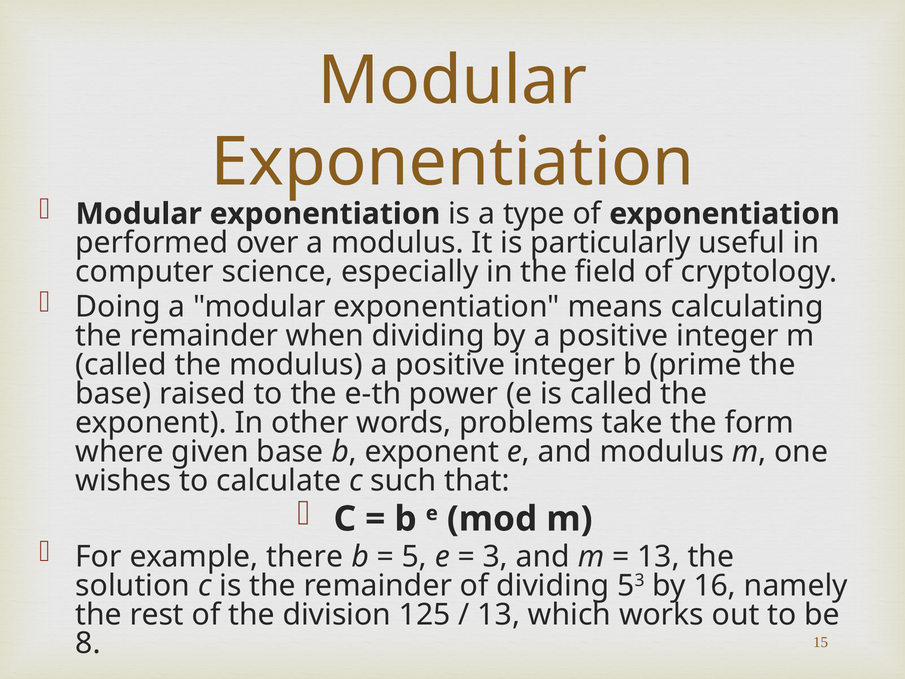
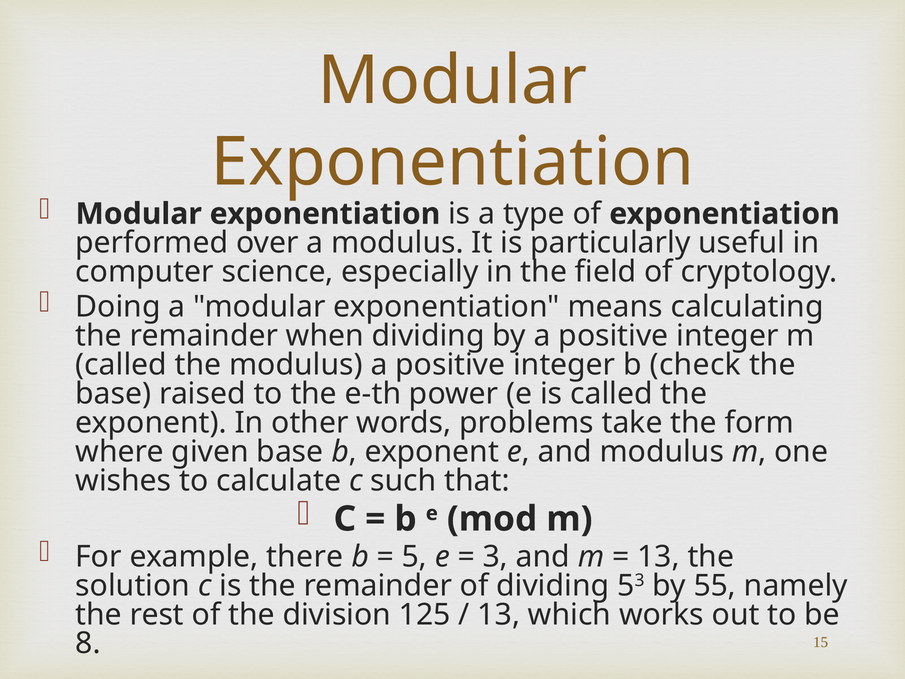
prime: prime -> check (695, 365)
16: 16 -> 55 (715, 585)
